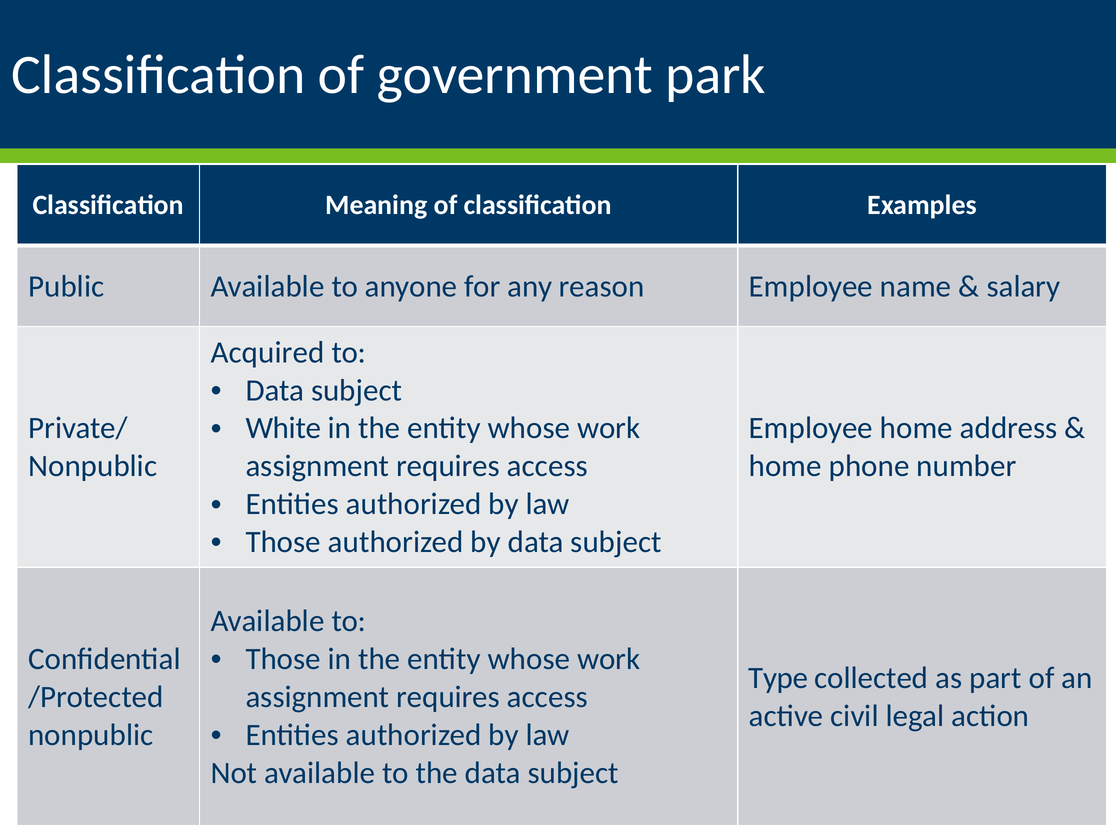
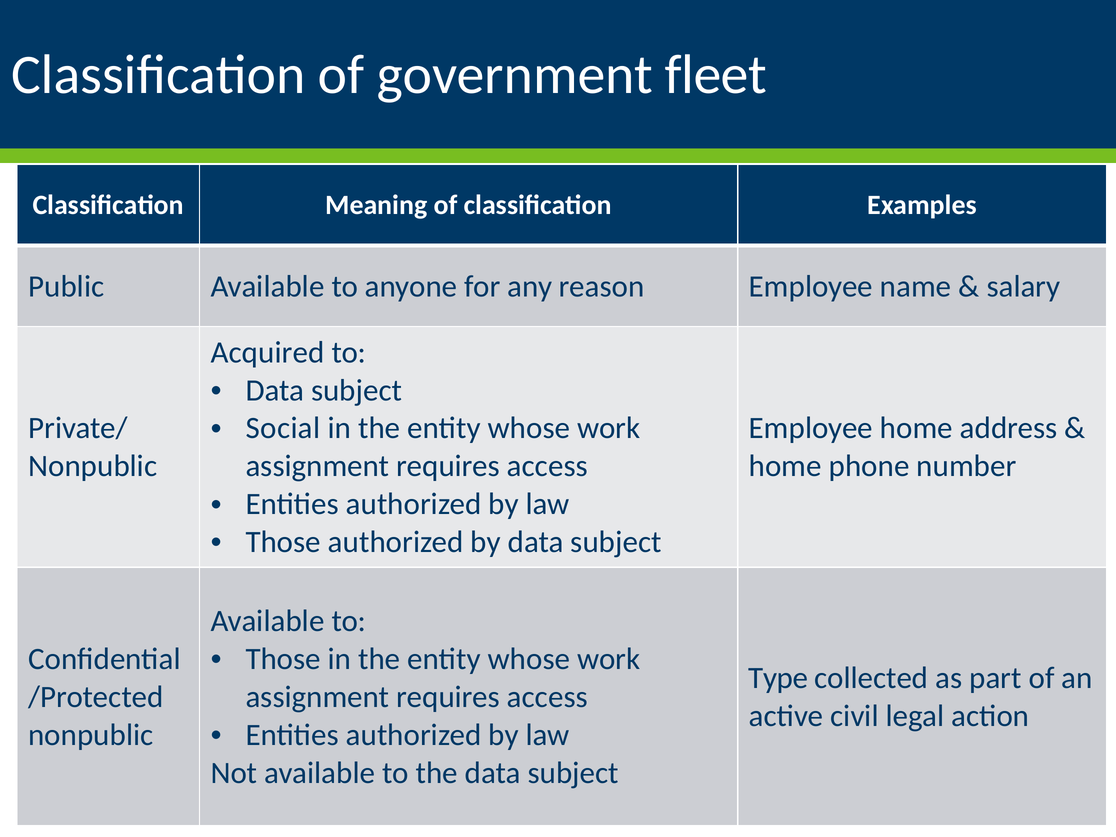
park: park -> fleet (716, 75)
White: White -> Social (283, 428)
